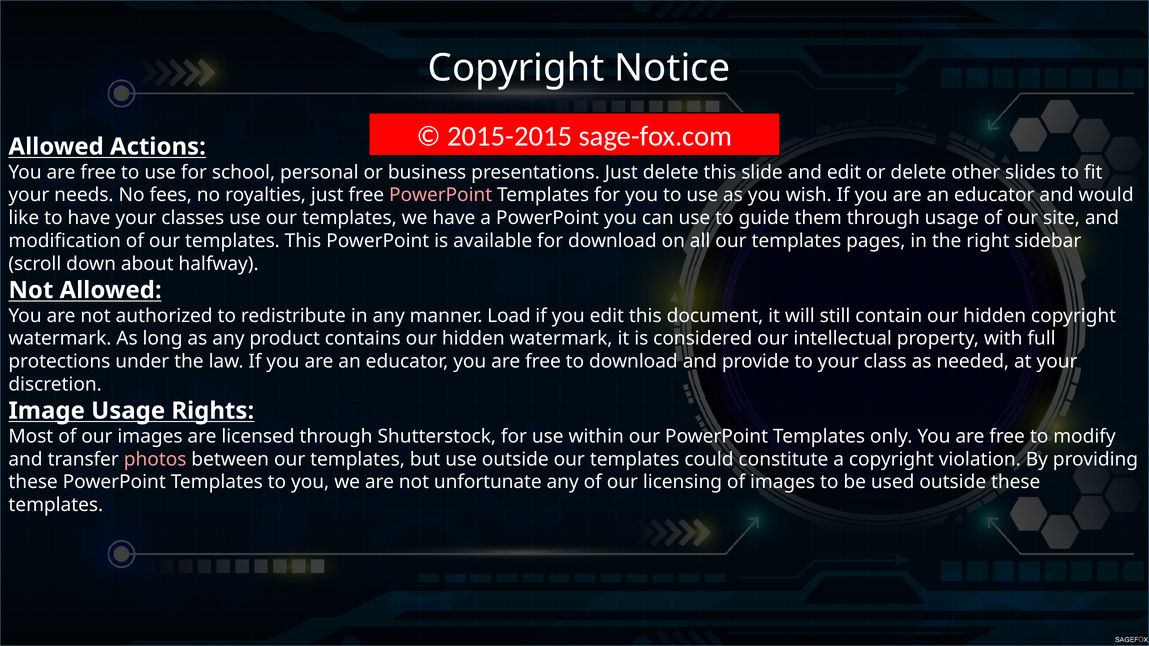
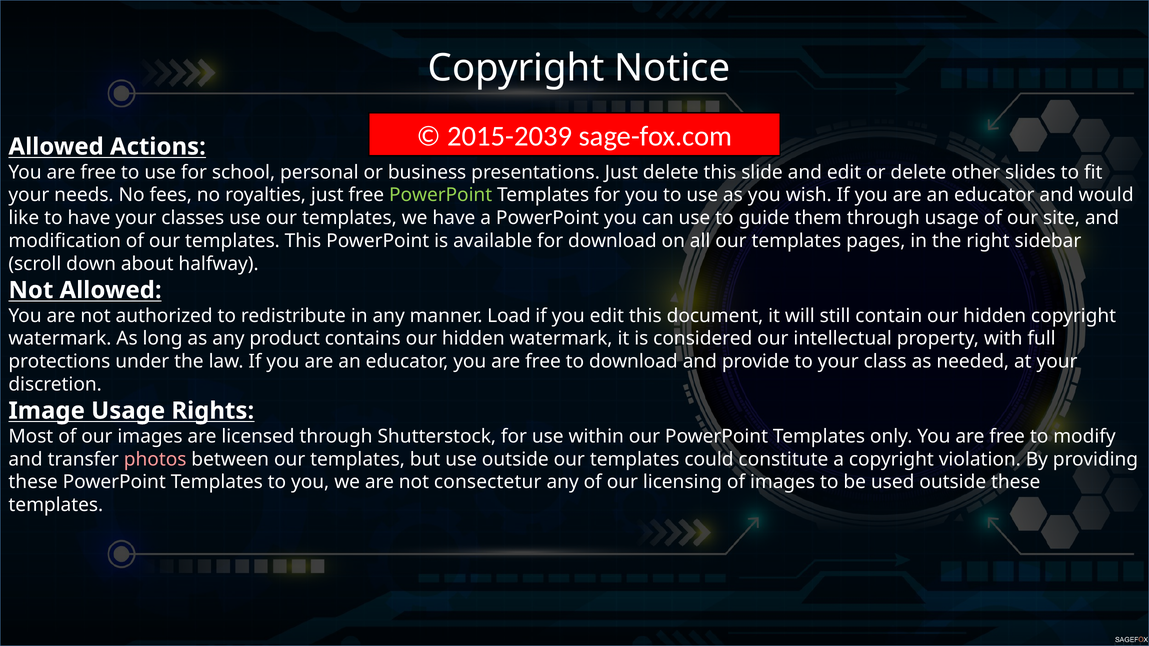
2015-2015: 2015-2015 -> 2015-2039 (510, 136)
PowerPoint colour: pink -> light green (441, 195)
unfortunate: unfortunate -> consectetur (488, 482)
